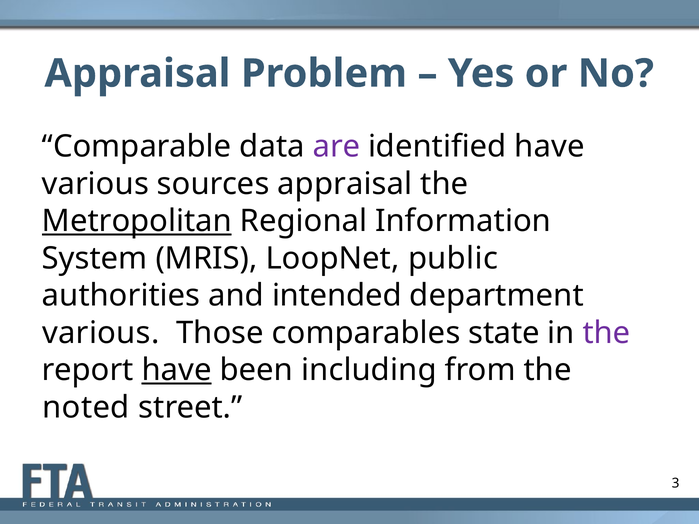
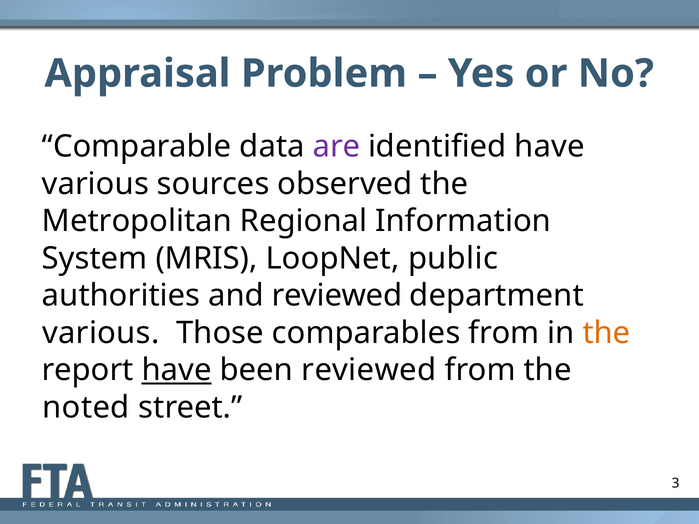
sources appraisal: appraisal -> observed (345, 184)
Metropolitan underline: present -> none (137, 221)
and intended: intended -> reviewed (337, 296)
comparables state: state -> from (504, 333)
the colour: purple -> orange (607, 333)
been including: including -> reviewed (369, 370)
